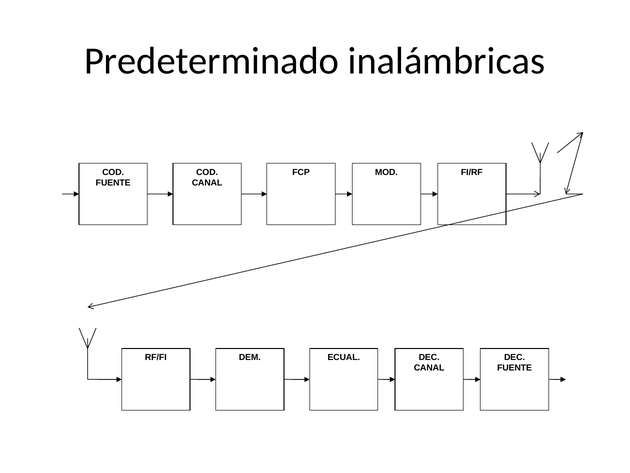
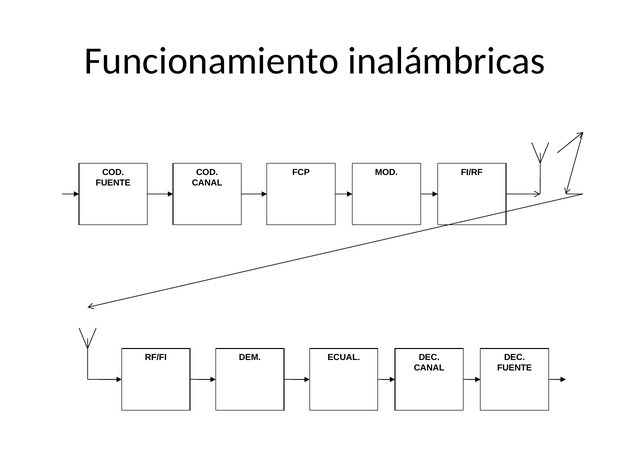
Predeterminado: Predeterminado -> Funcionamiento (212, 61)
